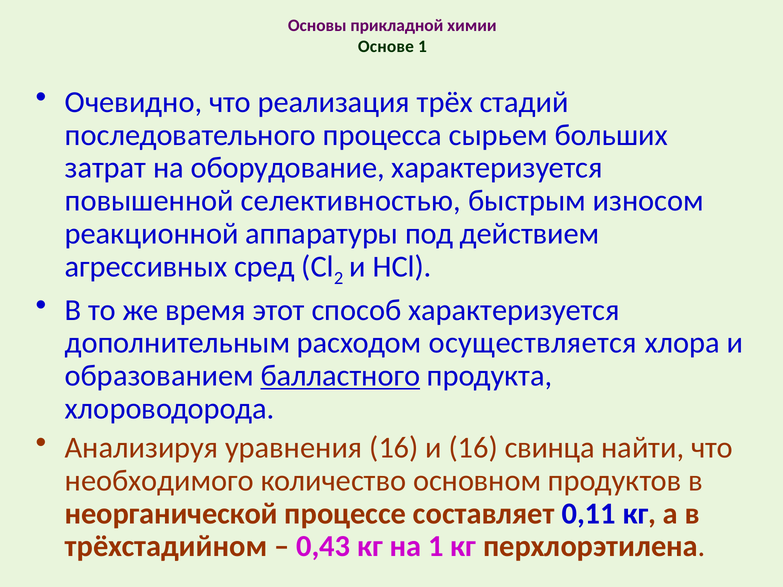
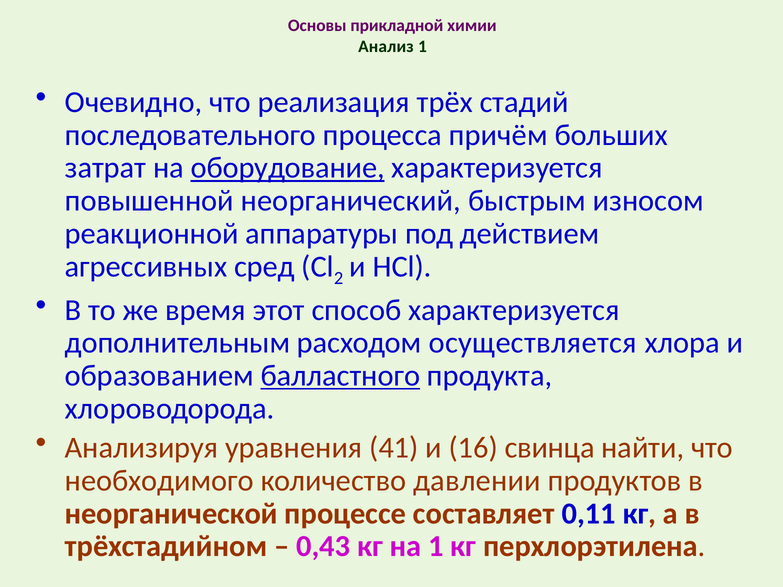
Основе: Основе -> Анализ (386, 46)
сырьем: сырьем -> причём (498, 135)
оборудование underline: none -> present (288, 168)
селективностью: селективностью -> неорганический (351, 201)
уравнения 16: 16 -> 41 (394, 448)
основном: основном -> давлении (477, 481)
